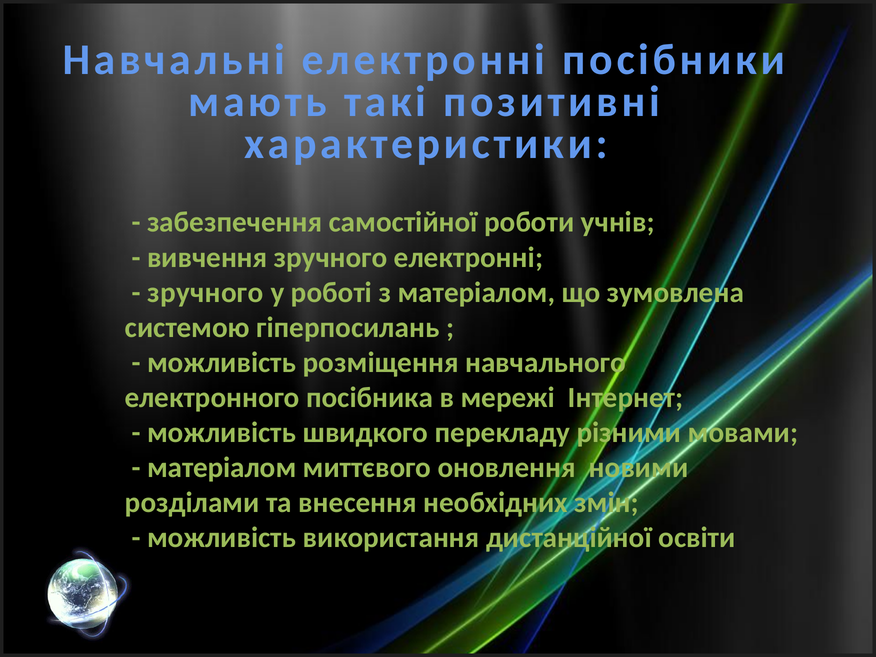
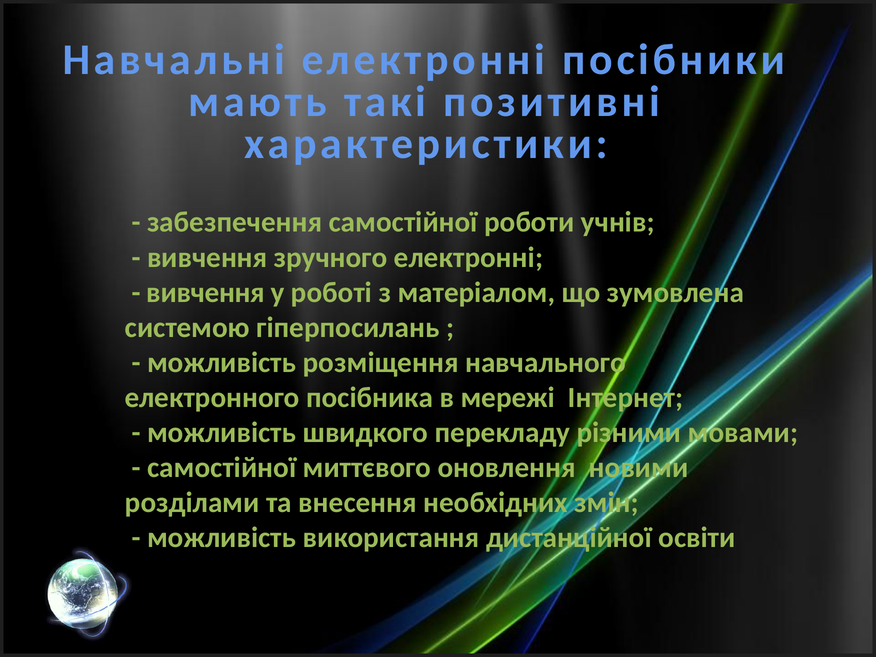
зручного: зручного -> вивчення (206, 292)
матеріалом: матеріалом -> самостійної (222, 468)
